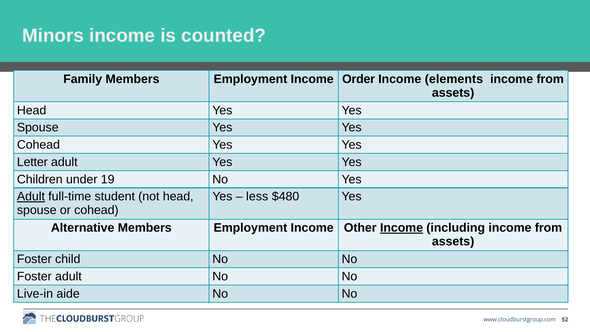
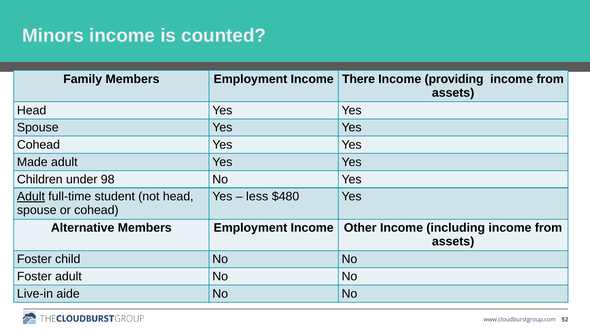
Order: Order -> There (359, 79)
elements: elements -> providing (454, 79)
Letter: Letter -> Made (32, 162)
19: 19 -> 98 (108, 179)
Income underline: present -> none (402, 228)
